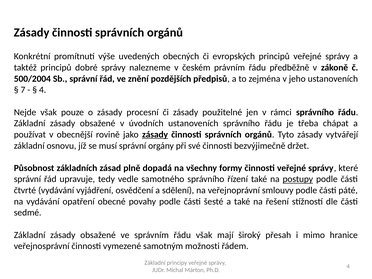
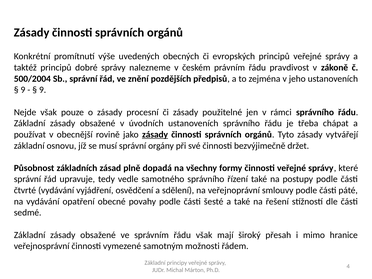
předběžně: předběžně -> pravdivost (289, 68)
7: 7 -> 9 (23, 90)
4: 4 -> 9 (43, 90)
postupy underline: present -> none (298, 179)
